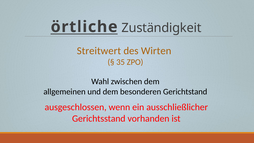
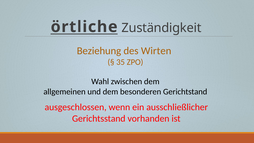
Streitwert: Streitwert -> Beziehung (99, 51)
